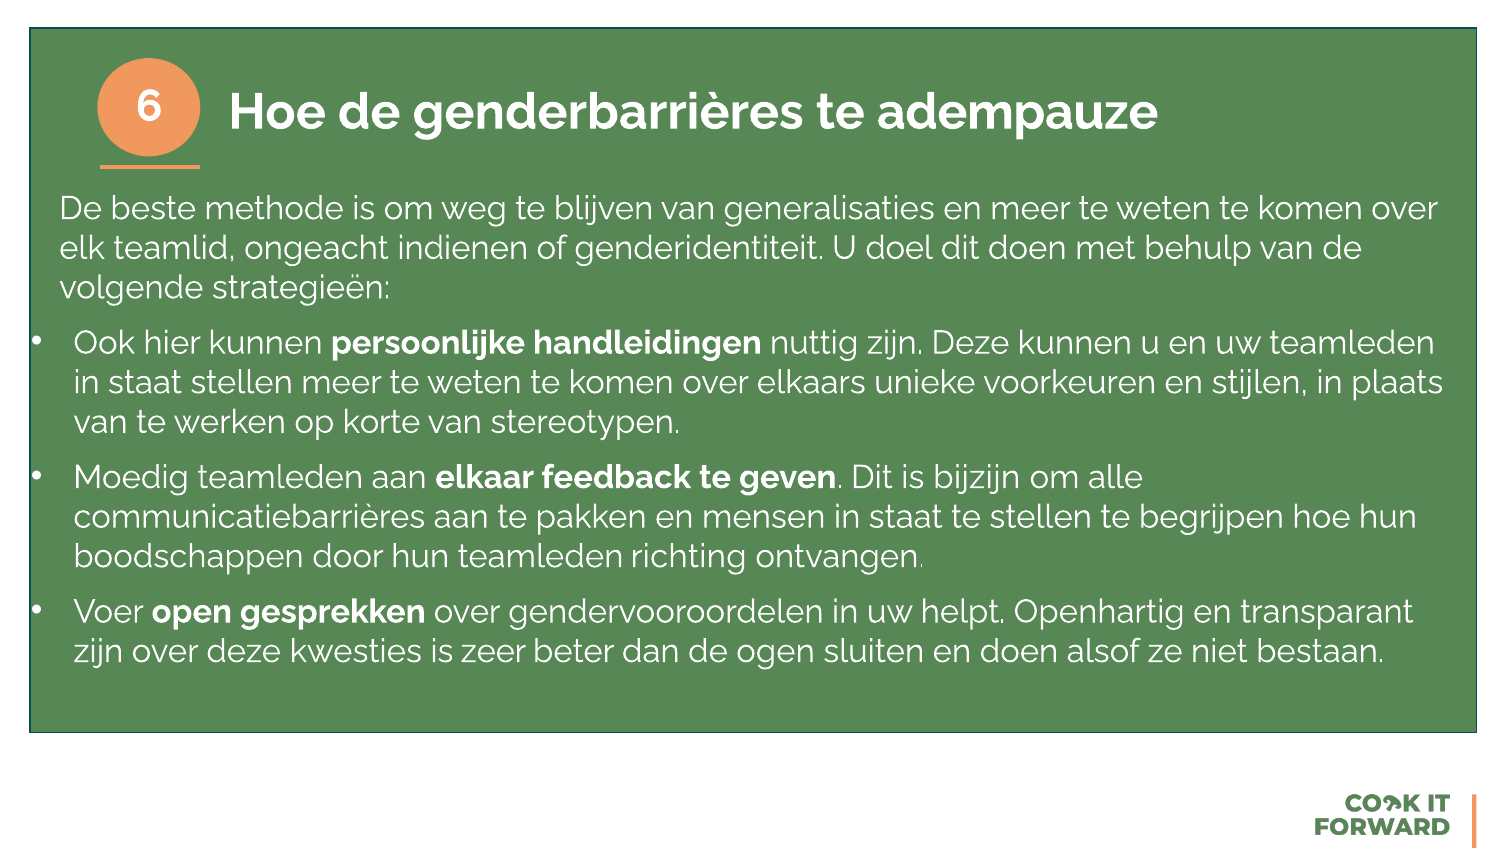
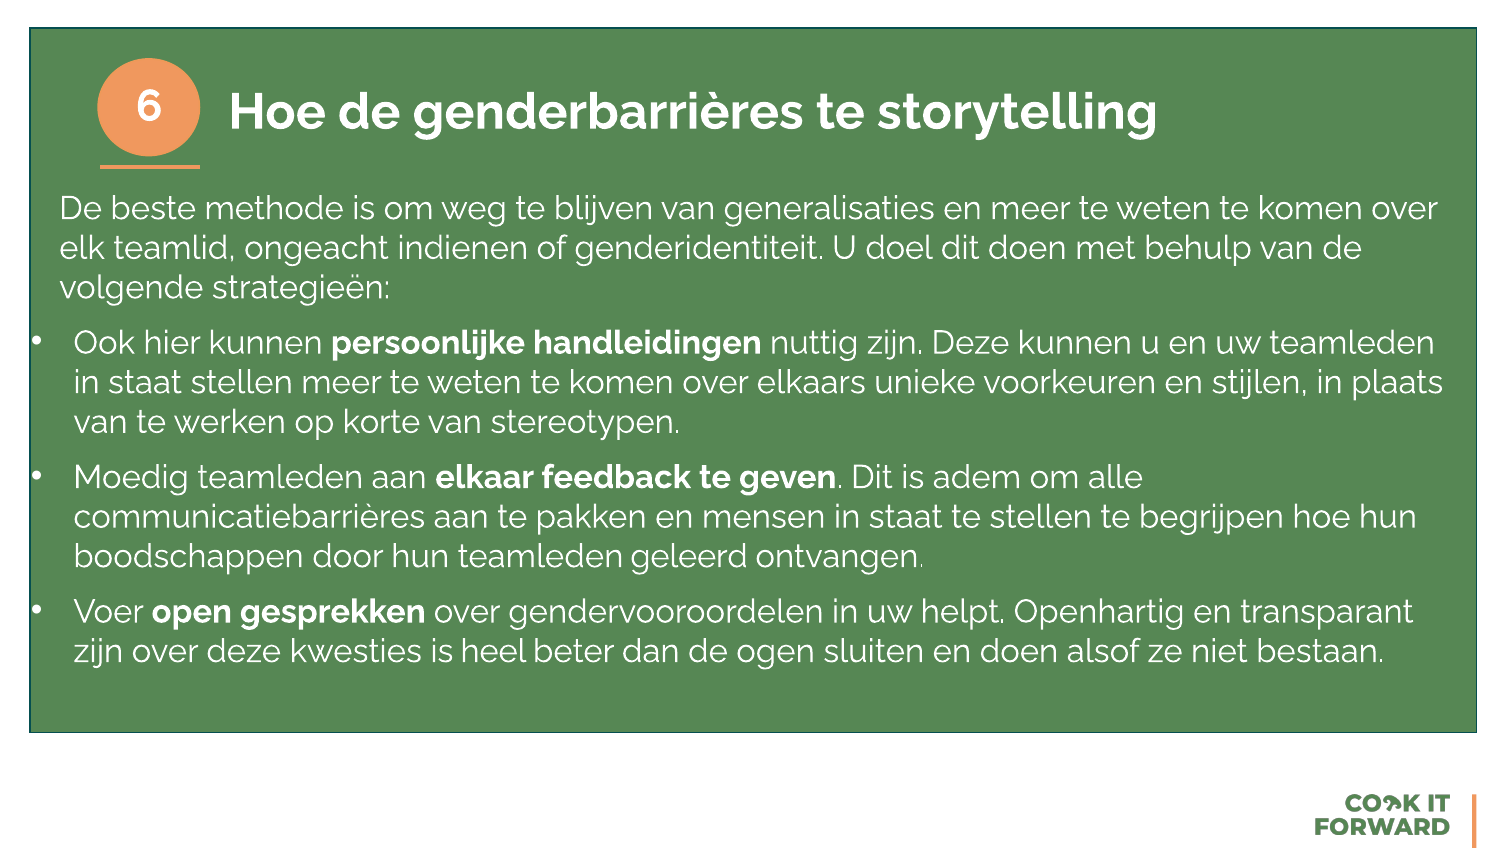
adempauze: adempauze -> storytelling (1017, 112)
bijzijn: bijzijn -> adem (977, 477)
richting: richting -> geleerd (689, 557)
zeer: zeer -> heel (493, 651)
